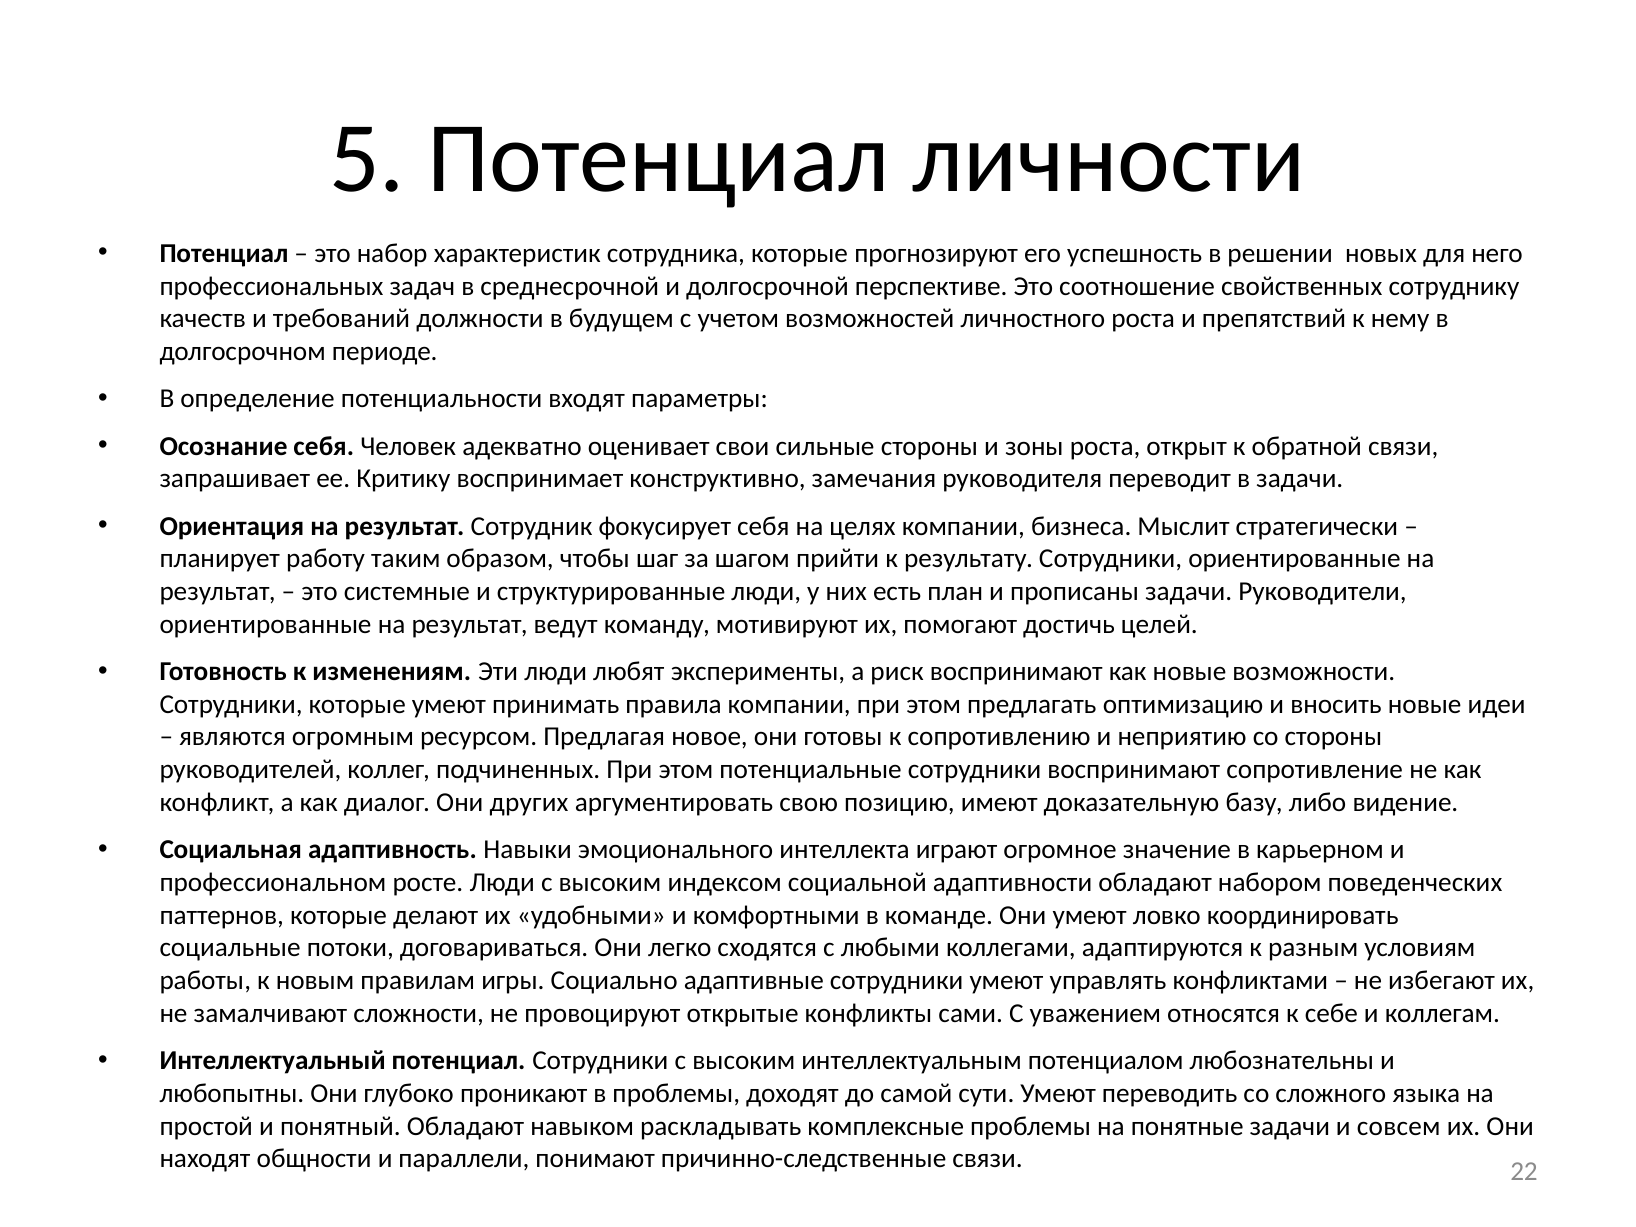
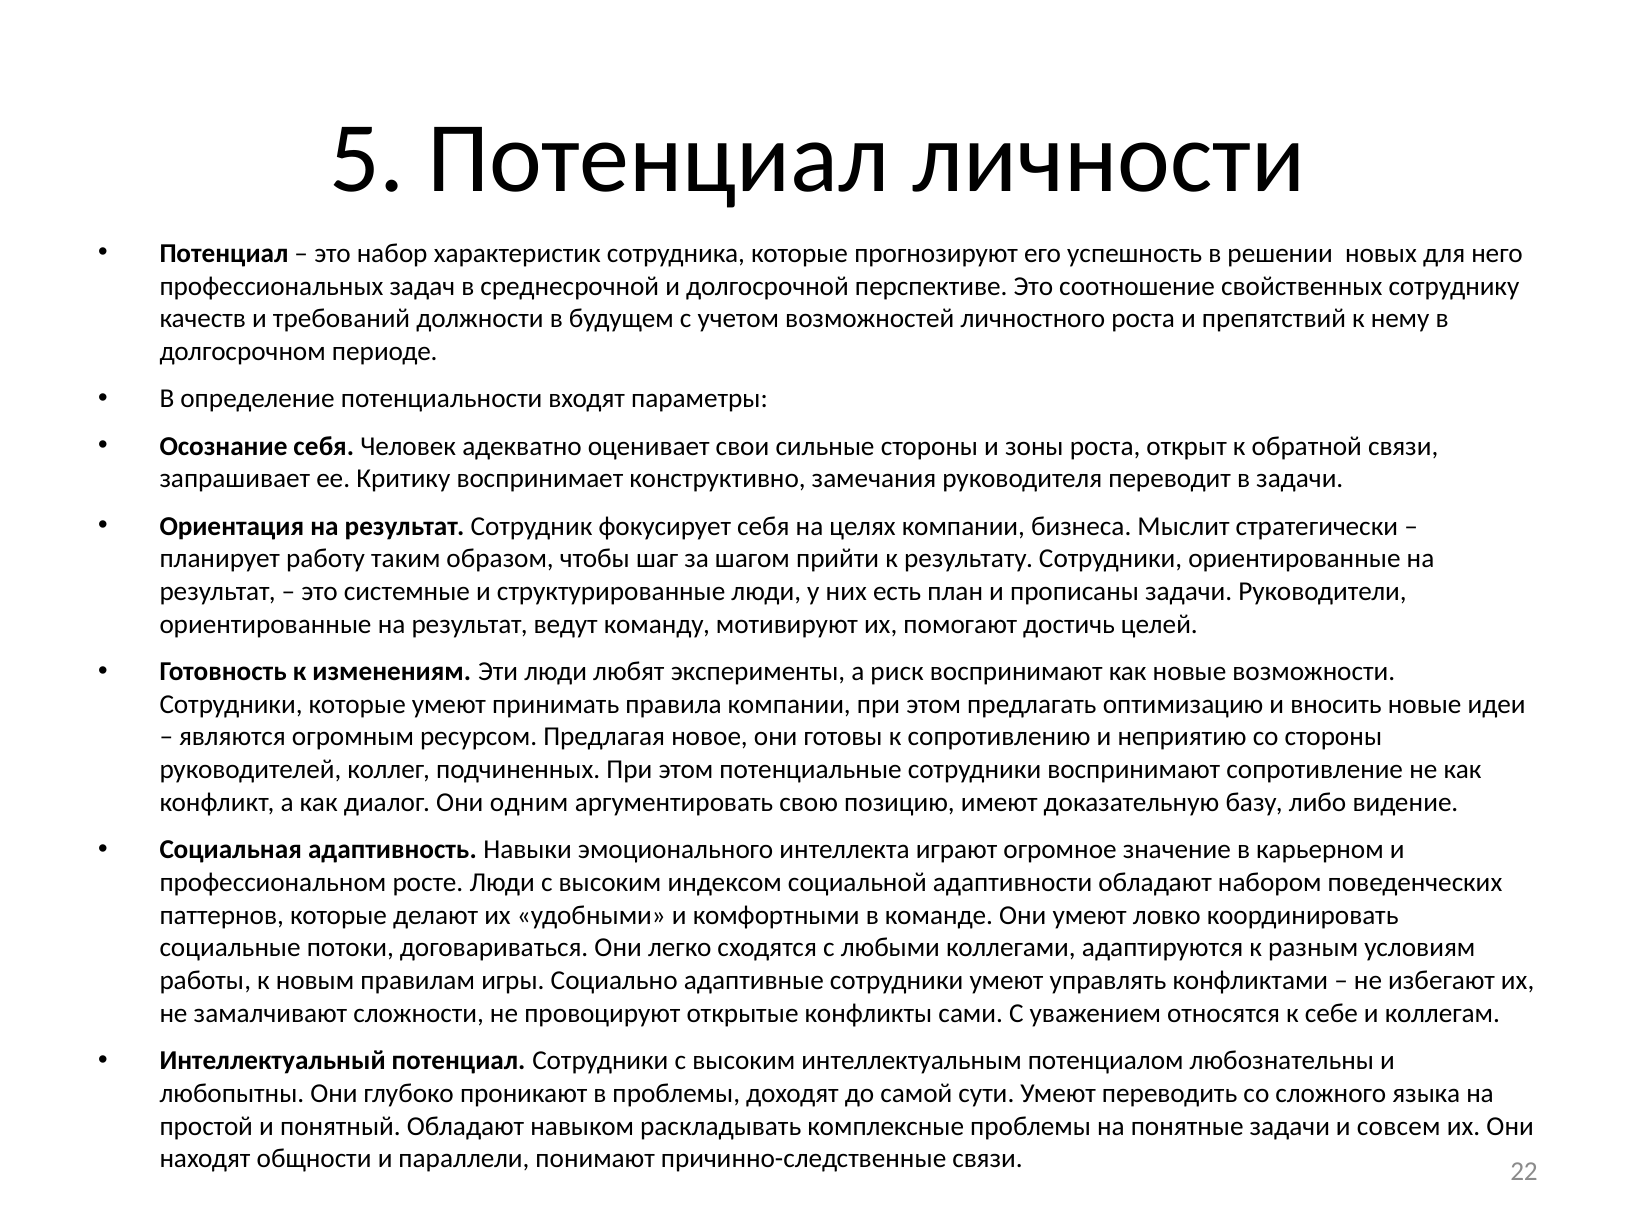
других: других -> одним (529, 802)
